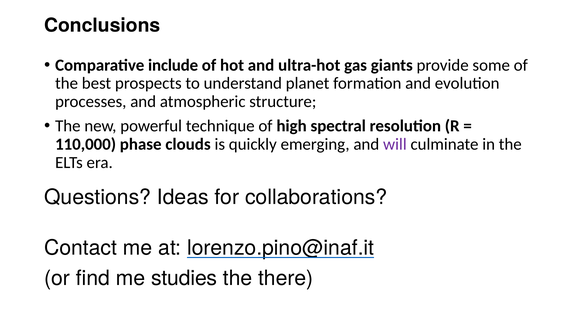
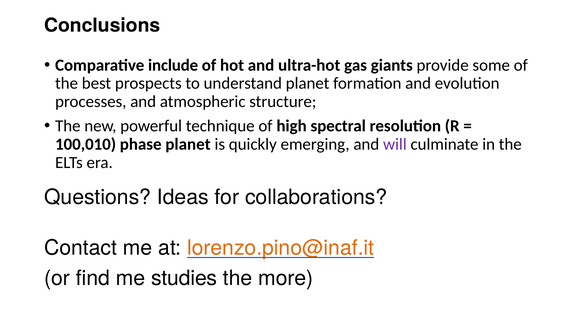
110,000: 110,000 -> 100,010 (86, 144)
phase clouds: clouds -> planet (188, 144)
lorenzo.pino@inaf.it colour: black -> orange (281, 248)
there: there -> more (286, 278)
